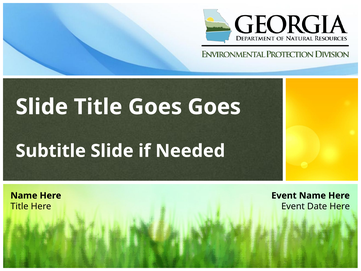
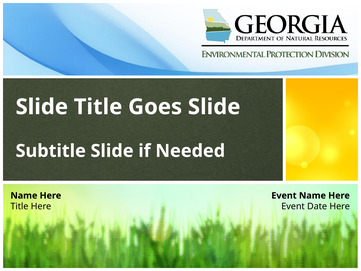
Goes Goes: Goes -> Slide (214, 107)
